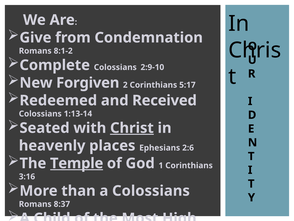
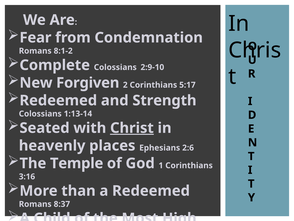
Give: Give -> Fear (35, 38)
Received: Received -> Strength (164, 100)
Temple underline: present -> none (77, 163)
a Colossians: Colossians -> Redeemed (151, 190)
